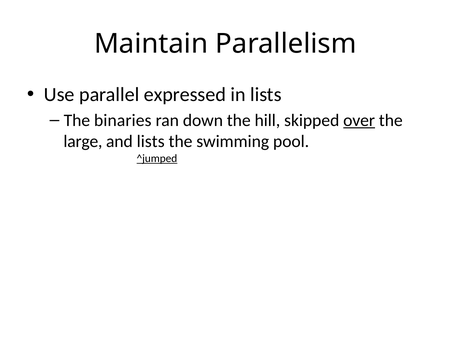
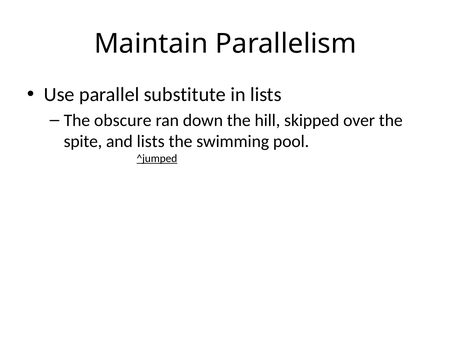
expressed: expressed -> substitute (185, 95)
binaries: binaries -> obscure (123, 121)
over underline: present -> none (359, 121)
large: large -> spite (83, 142)
